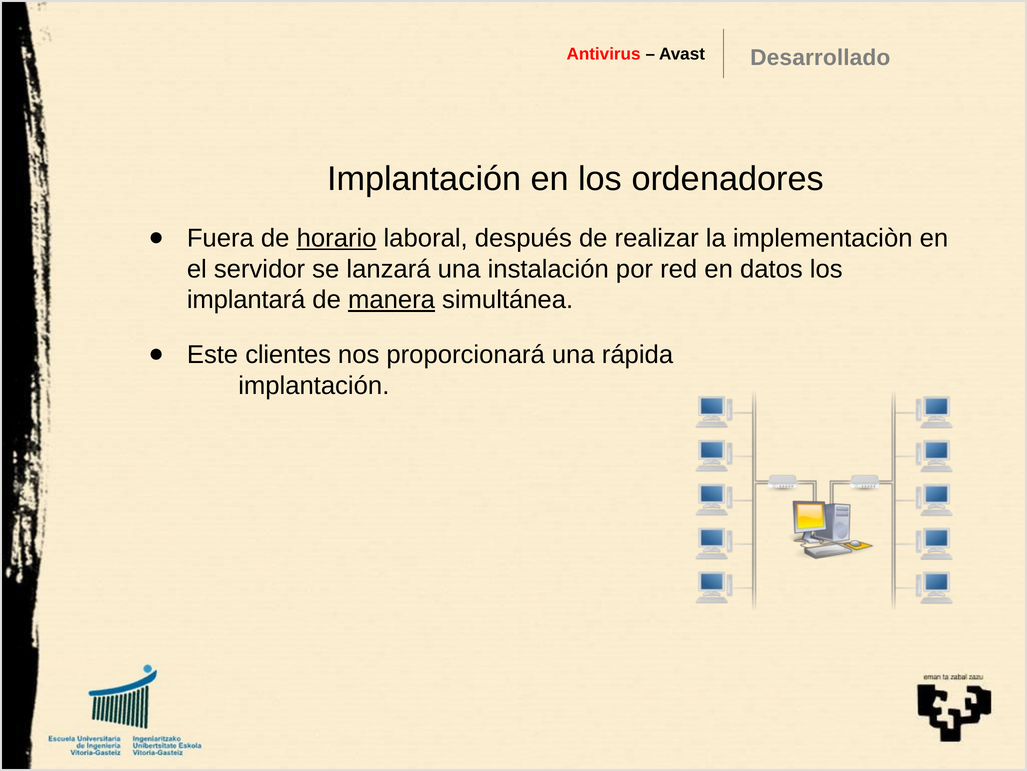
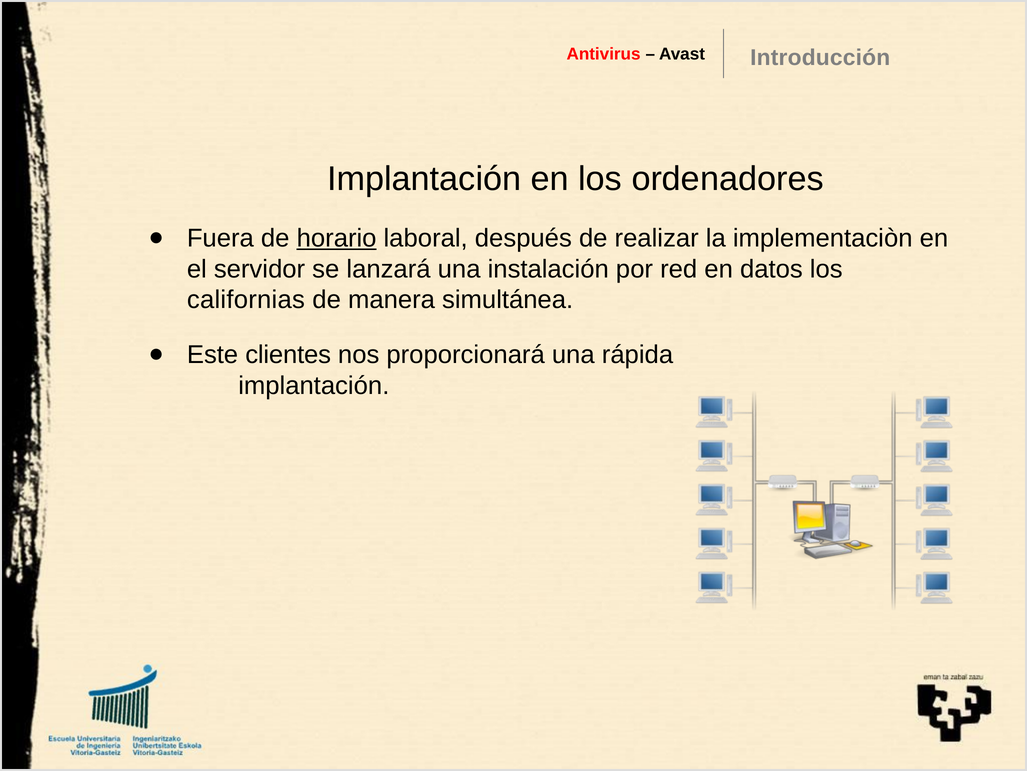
Desarrollado: Desarrollado -> Introducción (820, 58)
implantará: implantará -> californias (246, 300)
manera underline: present -> none (391, 300)
